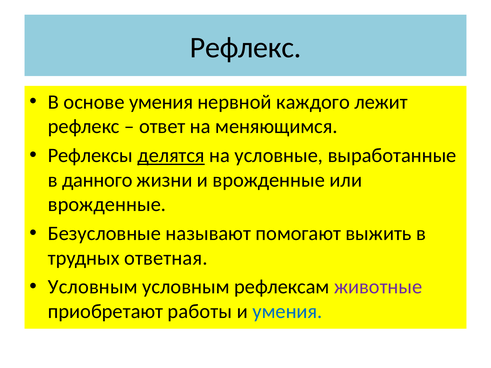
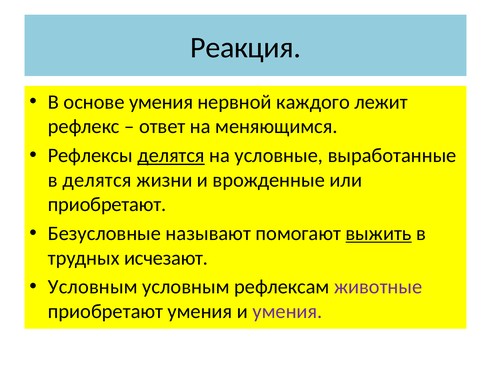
Рефлекс: Рефлекс -> Реакция (246, 48)
в данного: данного -> делятся (97, 180)
врожденные: врожденные -> приобретают (107, 205)
выжить underline: none -> present (379, 234)
ответная: ответная -> исчезают (166, 258)
приобретают работы: работы -> умения (200, 312)
умения colour: blue -> purple (287, 312)
